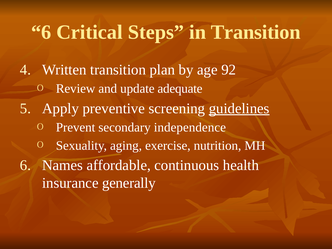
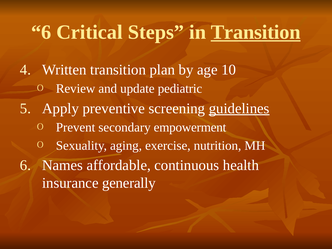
Transition underline: none -> present (256, 32)
92: 92 -> 10 (229, 70)
adequate: adequate -> pediatric (180, 89)
independence: independence -> empowerment (190, 127)
